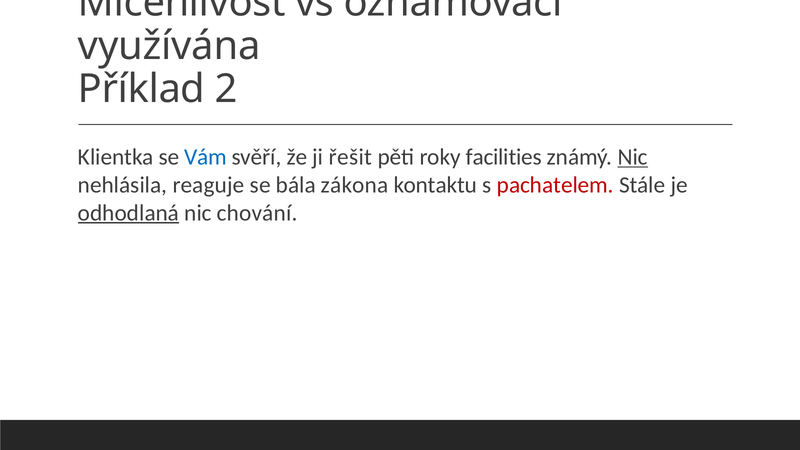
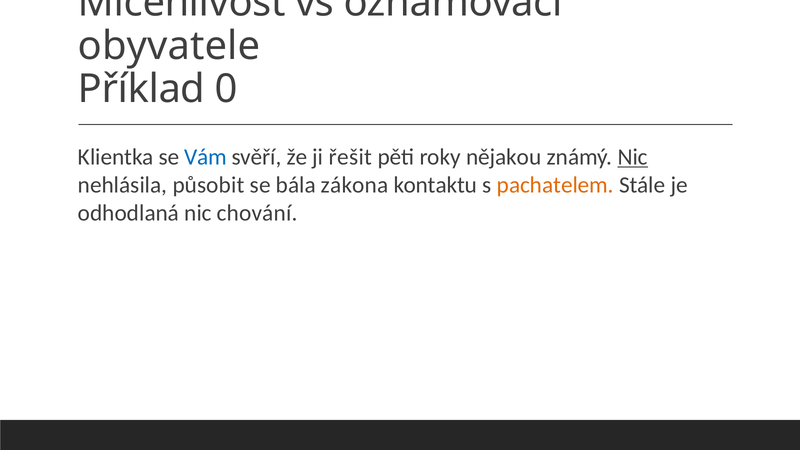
využívána: využívána -> obyvatele (169, 46)
2: 2 -> 0 (226, 89)
facilities: facilities -> nějakou (504, 157)
reaguje: reaguje -> působit (209, 185)
pachatelem colour: red -> orange (555, 185)
odhodlaná underline: present -> none (129, 213)
